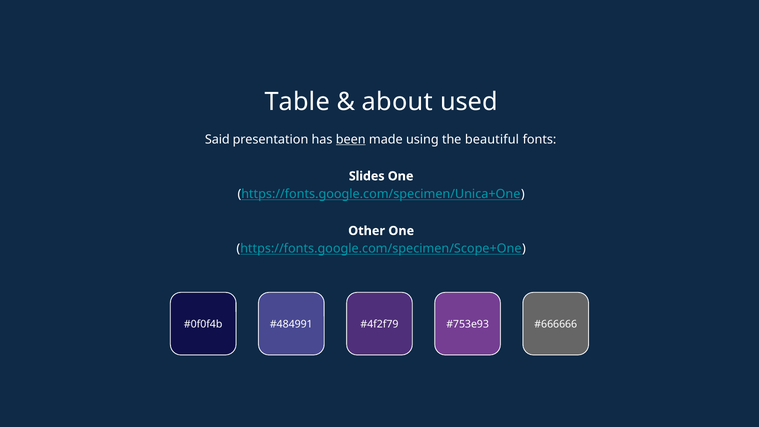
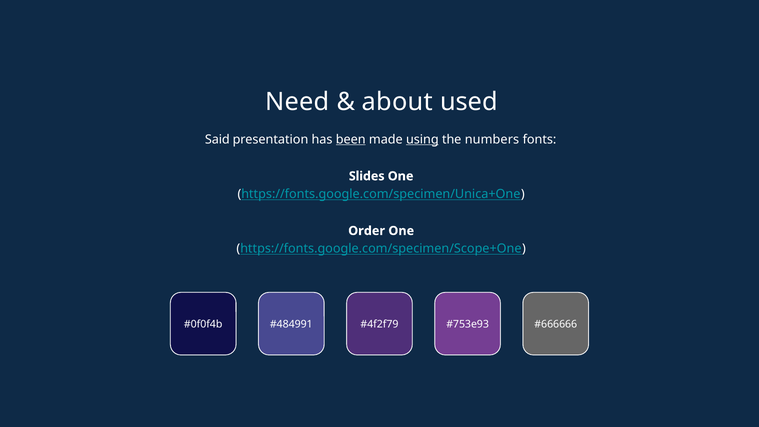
Table: Table -> Need (297, 102)
using underline: none -> present (422, 139)
beautiful: beautiful -> numbers (492, 139)
Other: Other -> Order (367, 231)
